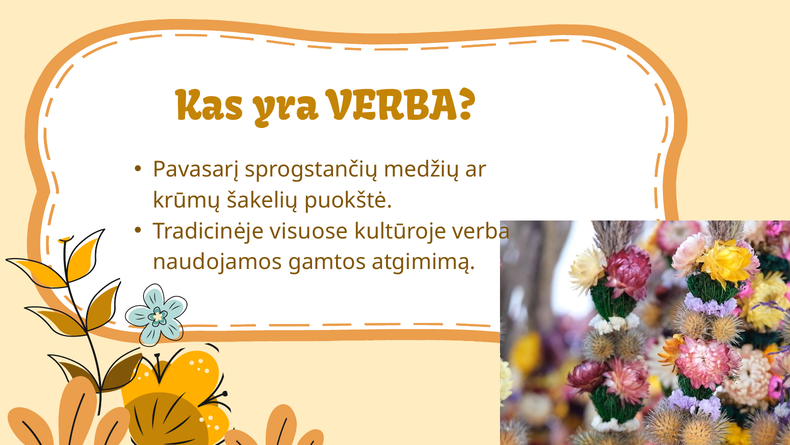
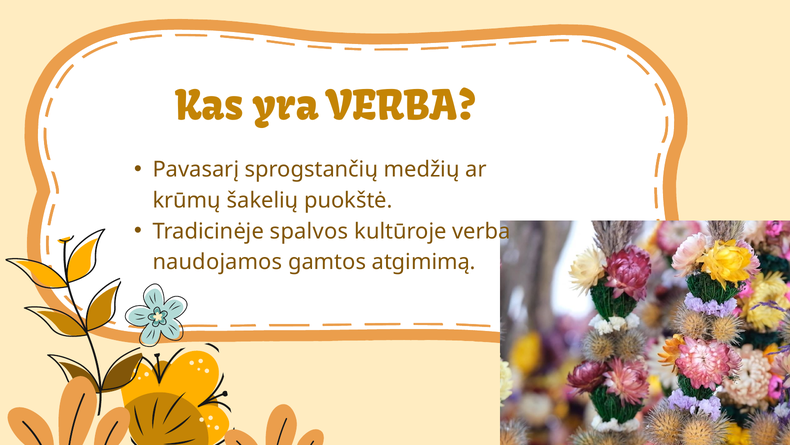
visuose: visuose -> spalvos (309, 231)
